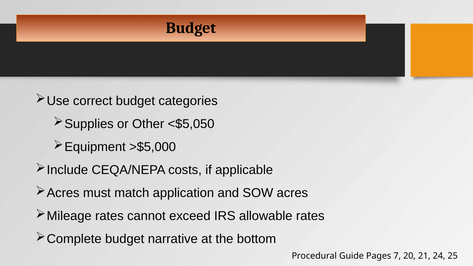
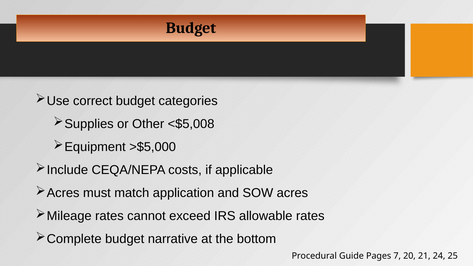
<$5,050: <$5,050 -> <$5,008 (191, 124)
